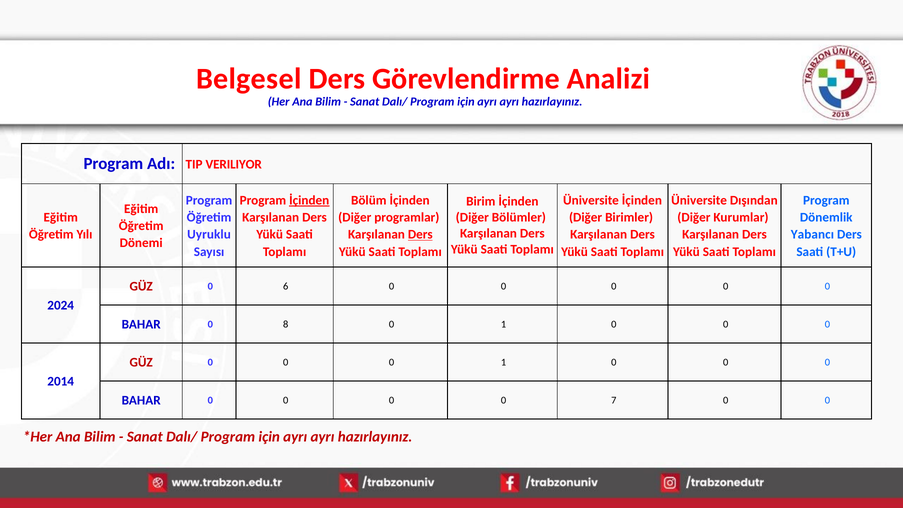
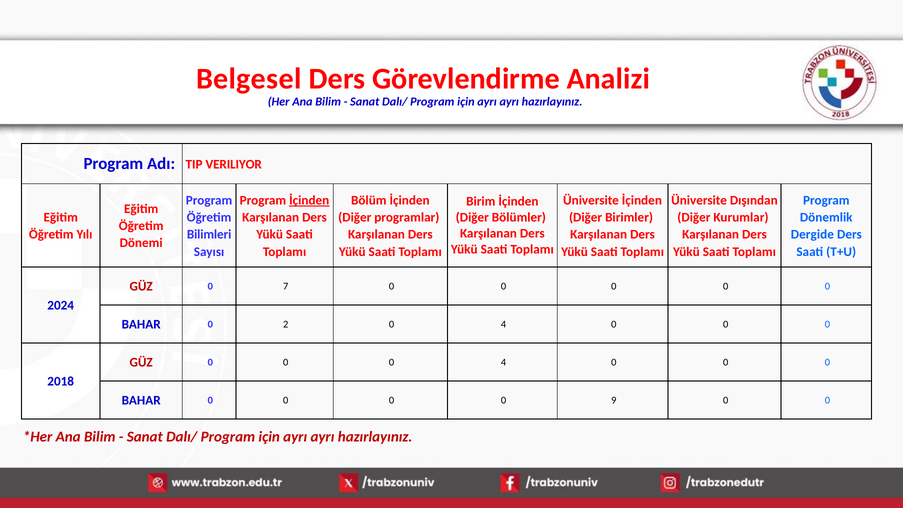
Uyruklu: Uyruklu -> Bilimleri (209, 235)
Ders underline: present -> none (420, 235)
Yabancı: Yabancı -> Dergide (812, 235)
6: 6 -> 7 (286, 286)
8: 8 -> 2 (286, 324)
1: 1 -> 4 (504, 324)
0 0 1: 1 -> 4 (504, 362)
2014: 2014 -> 2018 (61, 382)
7: 7 -> 9 (614, 400)
